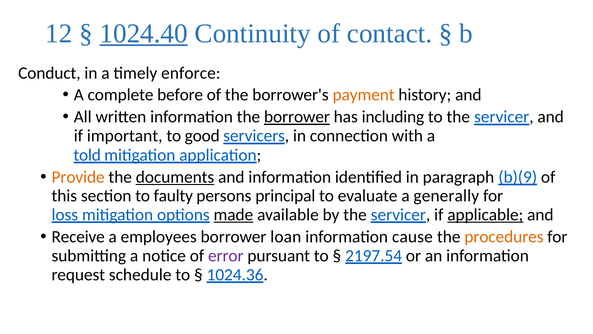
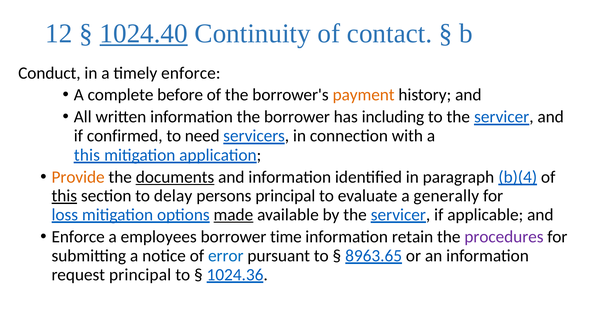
borrower underline: present -> none (297, 117)
important: important -> confirmed (125, 136)
good: good -> need (202, 136)
told: told -> this (87, 155)
b)(9: b)(9 -> b)(4 (518, 177)
this underline: none -> present (64, 196)
faulty: faulty -> delay (173, 196)
applicable underline: present -> none (485, 215)
Receive: Receive -> Enforce (78, 236)
loan: loan -> time (286, 236)
cause: cause -> retain (413, 236)
procedures colour: orange -> purple (504, 236)
error colour: purple -> blue (226, 255)
2197.54: 2197.54 -> 8963.65 (374, 255)
request schedule: schedule -> principal (140, 274)
